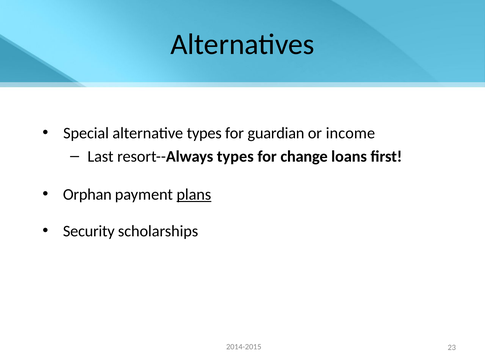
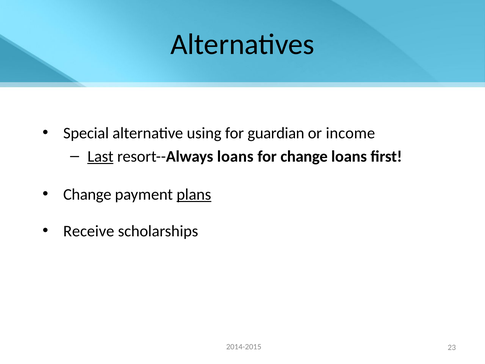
alternative types: types -> using (204, 133)
Last underline: none -> present (100, 156)
resort--Always types: types -> loans (235, 156)
Orphan: Orphan -> Change (87, 194)
Security: Security -> Receive (89, 231)
